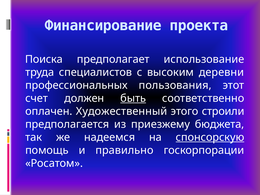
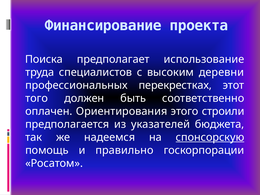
пользования: пользования -> перекрестках (175, 85)
счет: счет -> того (37, 98)
быть underline: present -> none (133, 98)
Художественный: Художественный -> Ориентирования (122, 111)
приезжему: приезжему -> указателей (161, 124)
